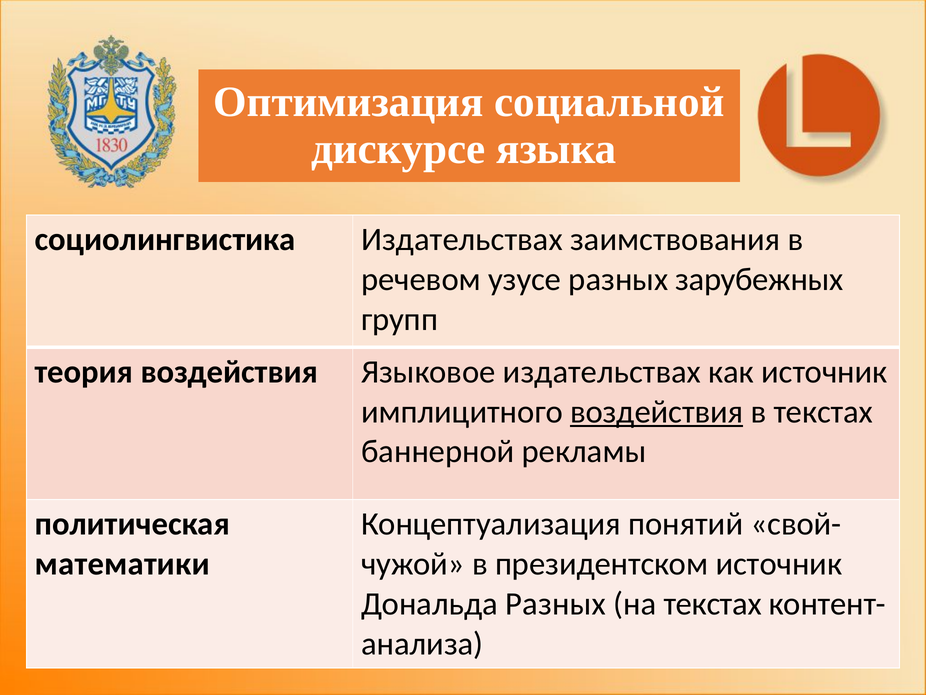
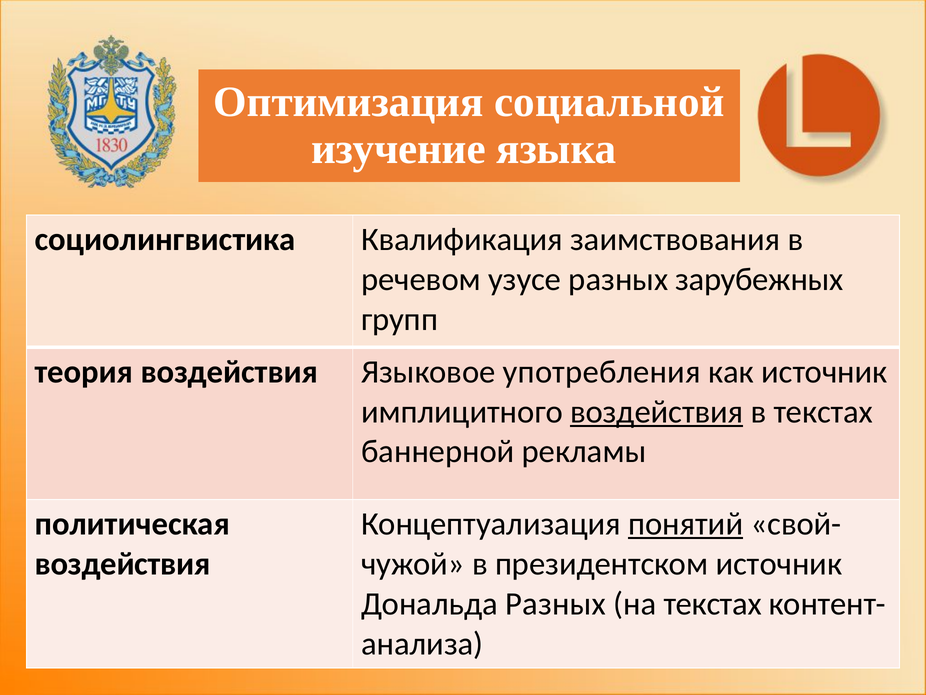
дискурсе: дискурсе -> изучение (398, 149)
социолингвистика Издательствах: Издательствах -> Квалификация (462, 239)
Языковое издательствах: издательствах -> употребления (602, 371)
понятий underline: none -> present (686, 524)
математики: математики -> воздействия (123, 564)
